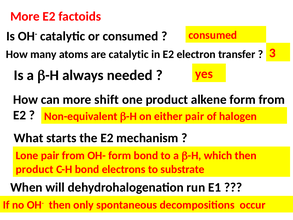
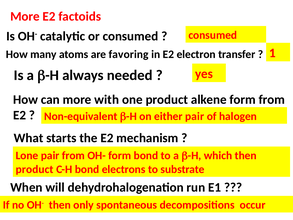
are catalytic: catalytic -> favoring (129, 54)
3: 3 -> 1 (272, 53)
shift: shift -> with (107, 99)
